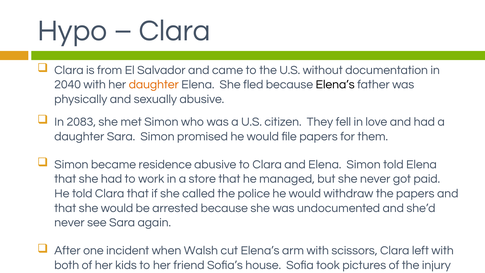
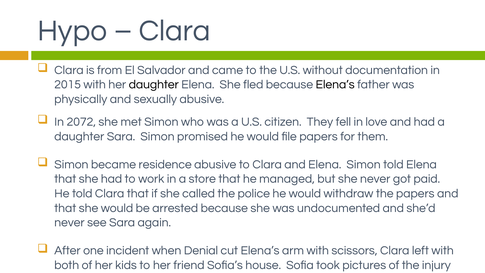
2040: 2040 -> 2015 (68, 85)
daughter colour: orange -> black (154, 85)
2083: 2083 -> 2072 (81, 122)
Walsh: Walsh -> Denial (201, 250)
